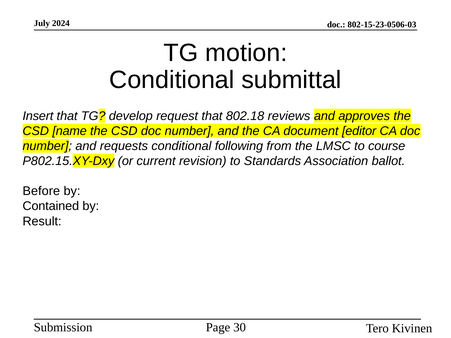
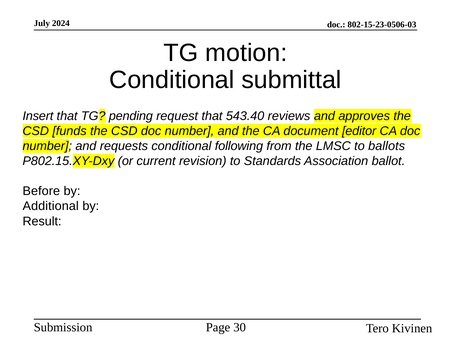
develop: develop -> pending (131, 116)
802.18: 802.18 -> 543.40 (245, 116)
name: name -> funds (70, 131)
course: course -> ballots (387, 146)
Contained: Contained -> Additional (51, 206)
